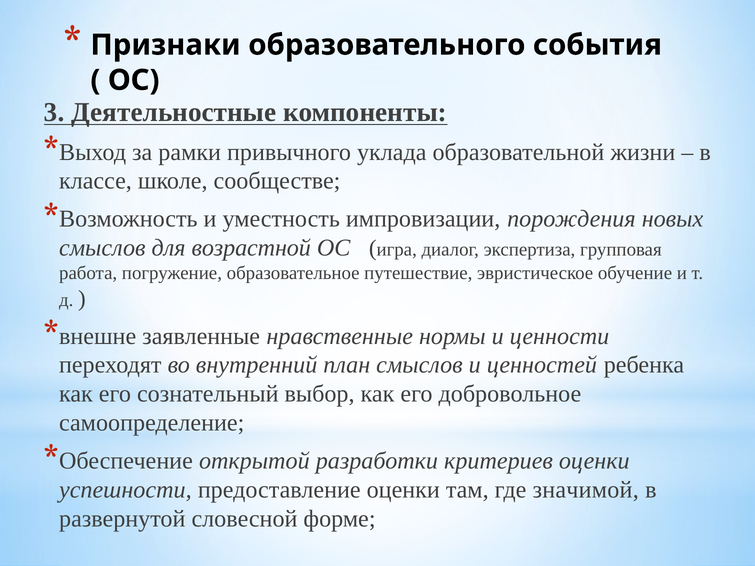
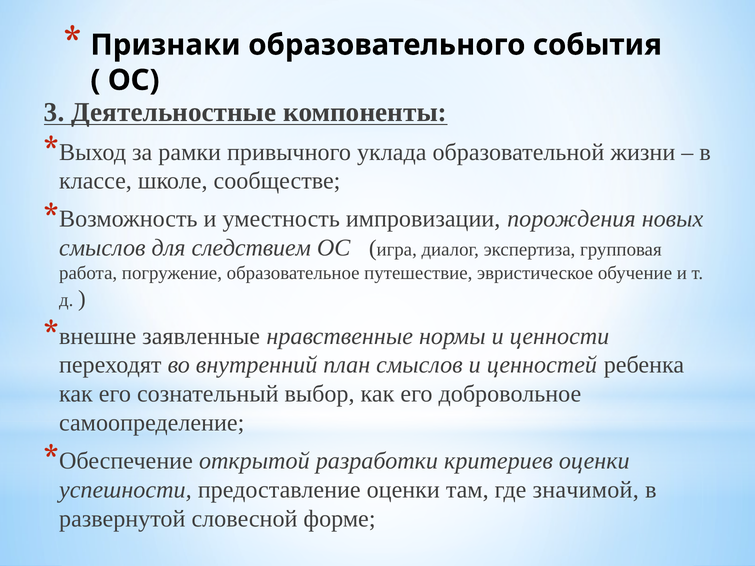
возрастной: возрастной -> следствием (251, 248)
